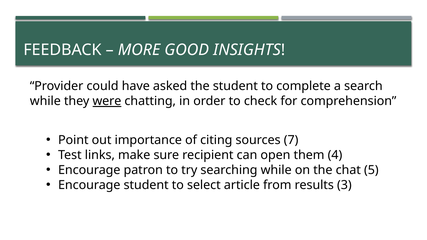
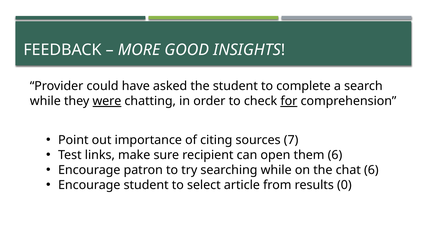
for underline: none -> present (289, 101)
them 4: 4 -> 6 (335, 155)
chat 5: 5 -> 6 (371, 170)
3: 3 -> 0 (344, 185)
